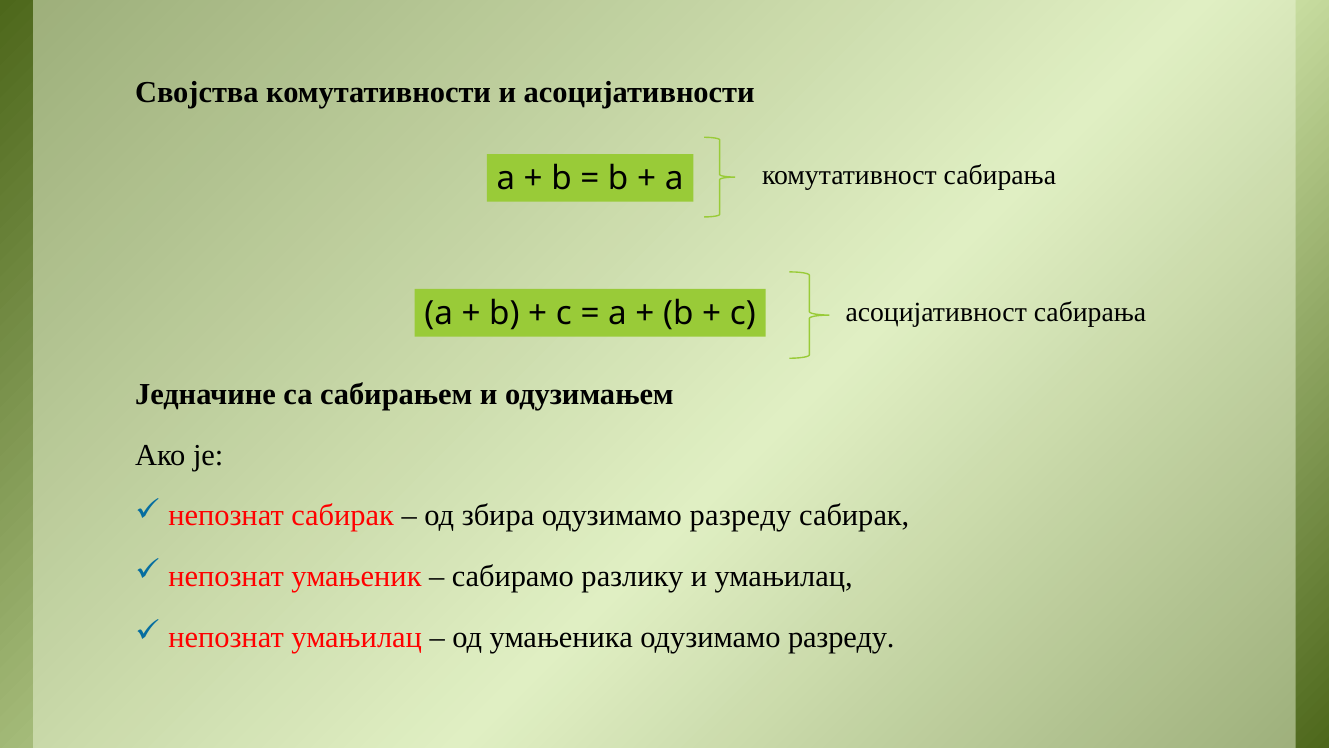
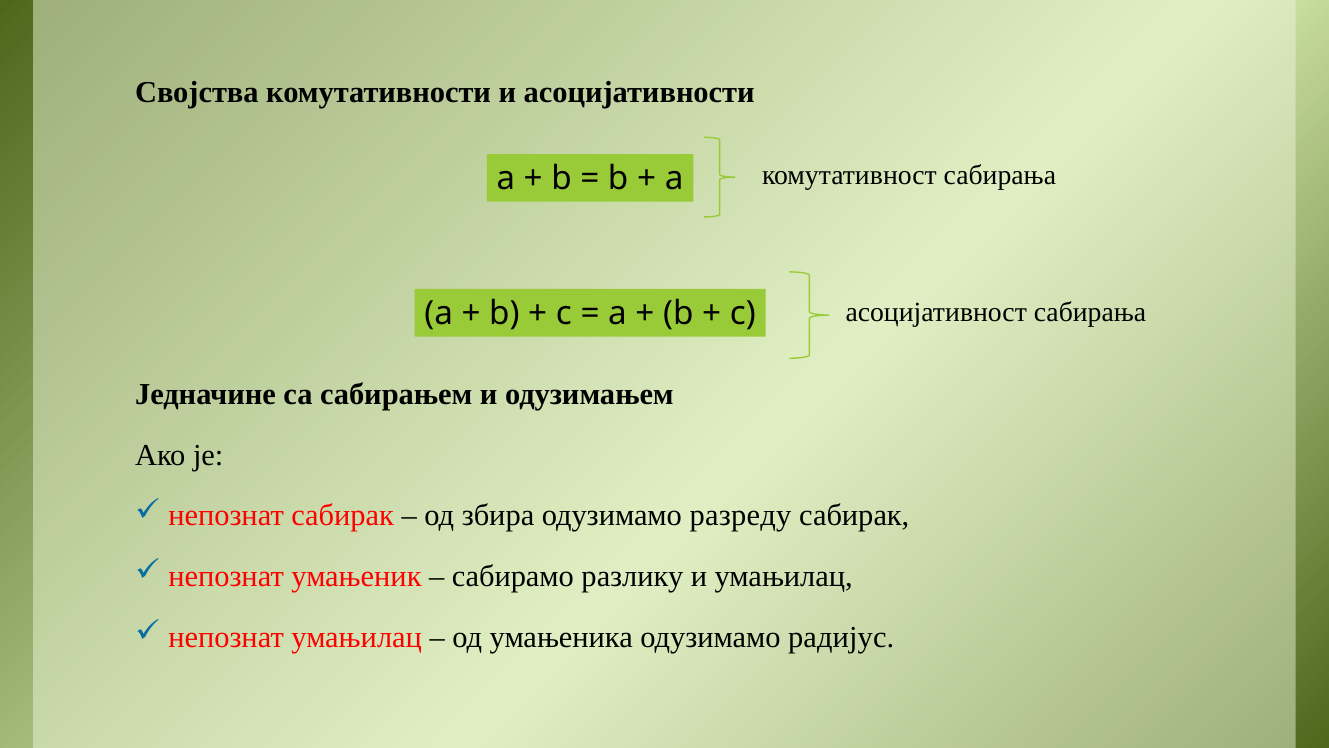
умањеника одузимамо разреду: разреду -> радијус (841, 637)
